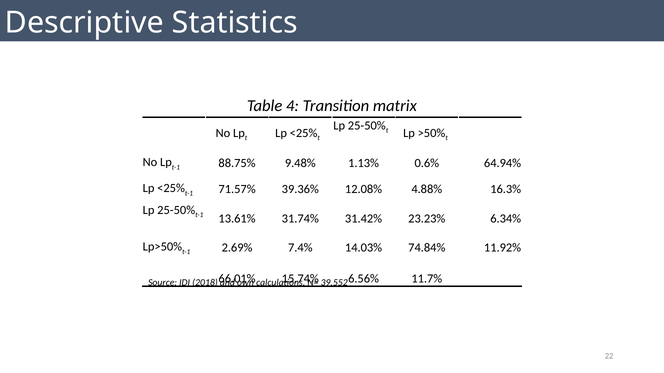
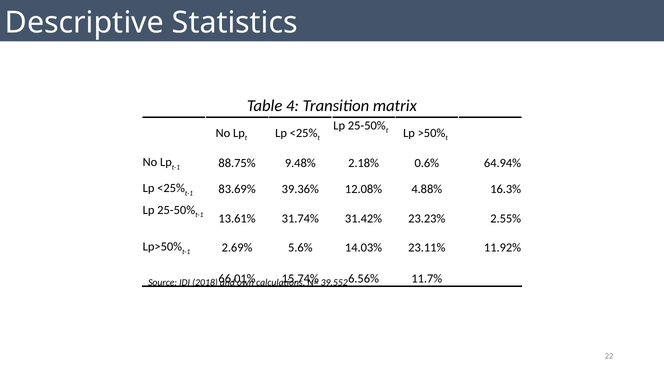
1.13%: 1.13% -> 2.18% (364, 163)
71.57%: 71.57% -> 83.69% (237, 189)
6.34%: 6.34% -> 2.55% (506, 219)
7.4%: 7.4% -> 5.6% (300, 248)
74.84%: 74.84% -> 23.11% (427, 248)
